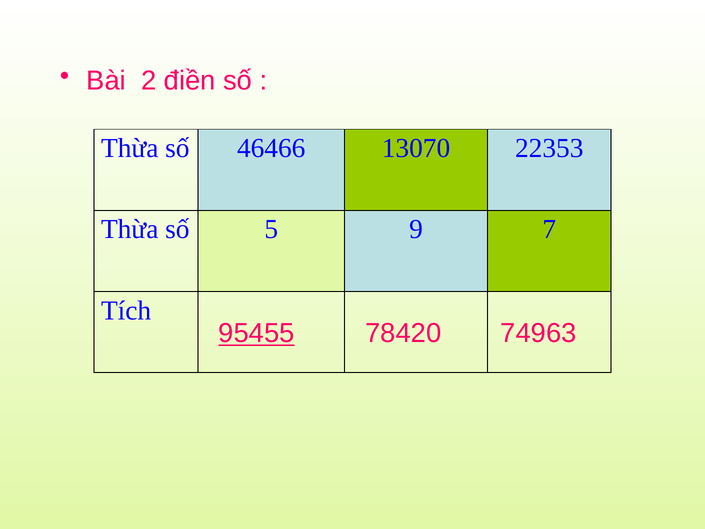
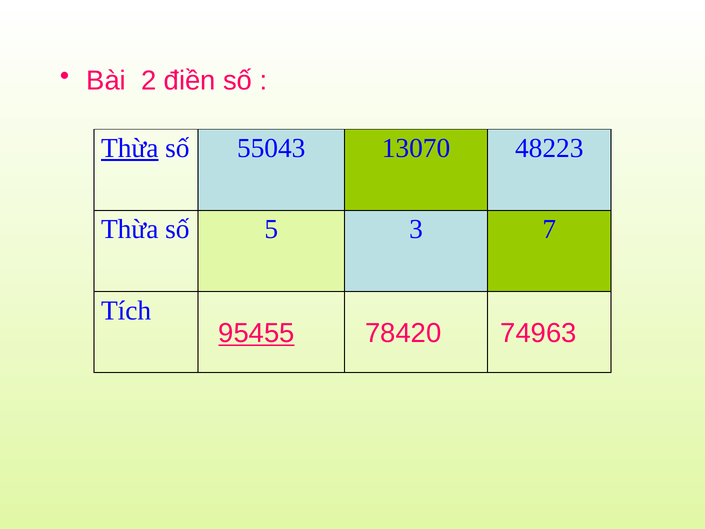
Thừa underline: none -> present (130, 148)
46466: 46466 -> 55043 (271, 148)
22353: 22353 -> 48223 (549, 148)
9: 9 -> 3 (416, 229)
